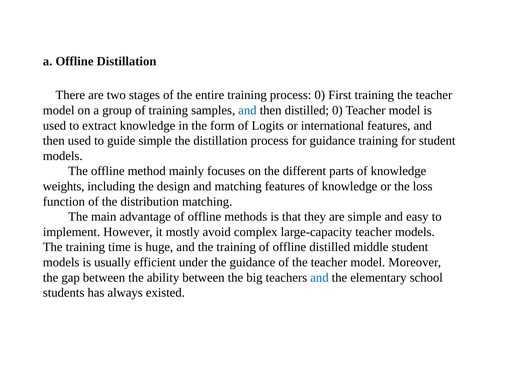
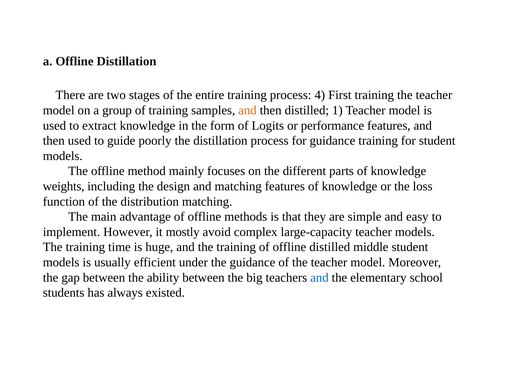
process 0: 0 -> 4 (320, 95)
and colour: blue -> orange (247, 110)
distilled 0: 0 -> 1 (337, 110)
international: international -> performance (333, 126)
guide simple: simple -> poorly (155, 141)
